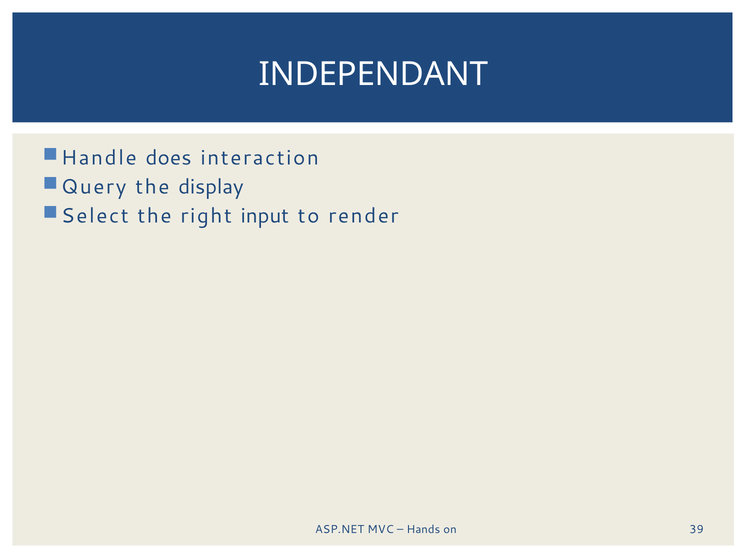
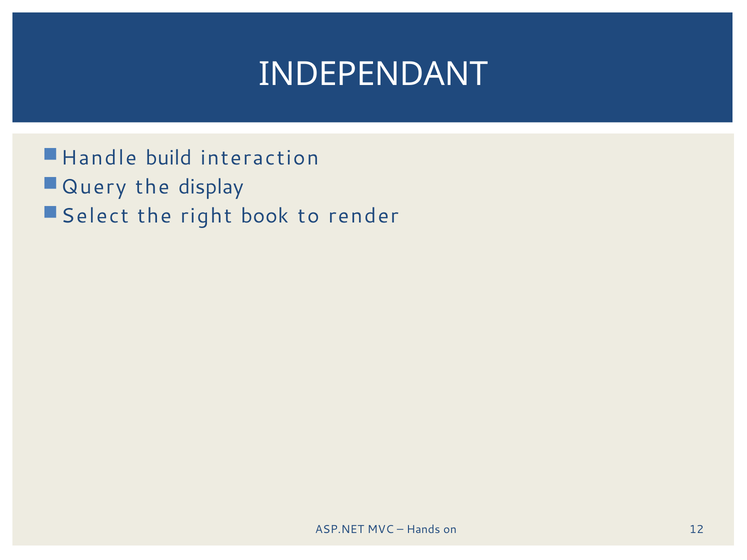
does: does -> build (169, 158)
input: input -> book (265, 216)
39: 39 -> 12 (697, 530)
